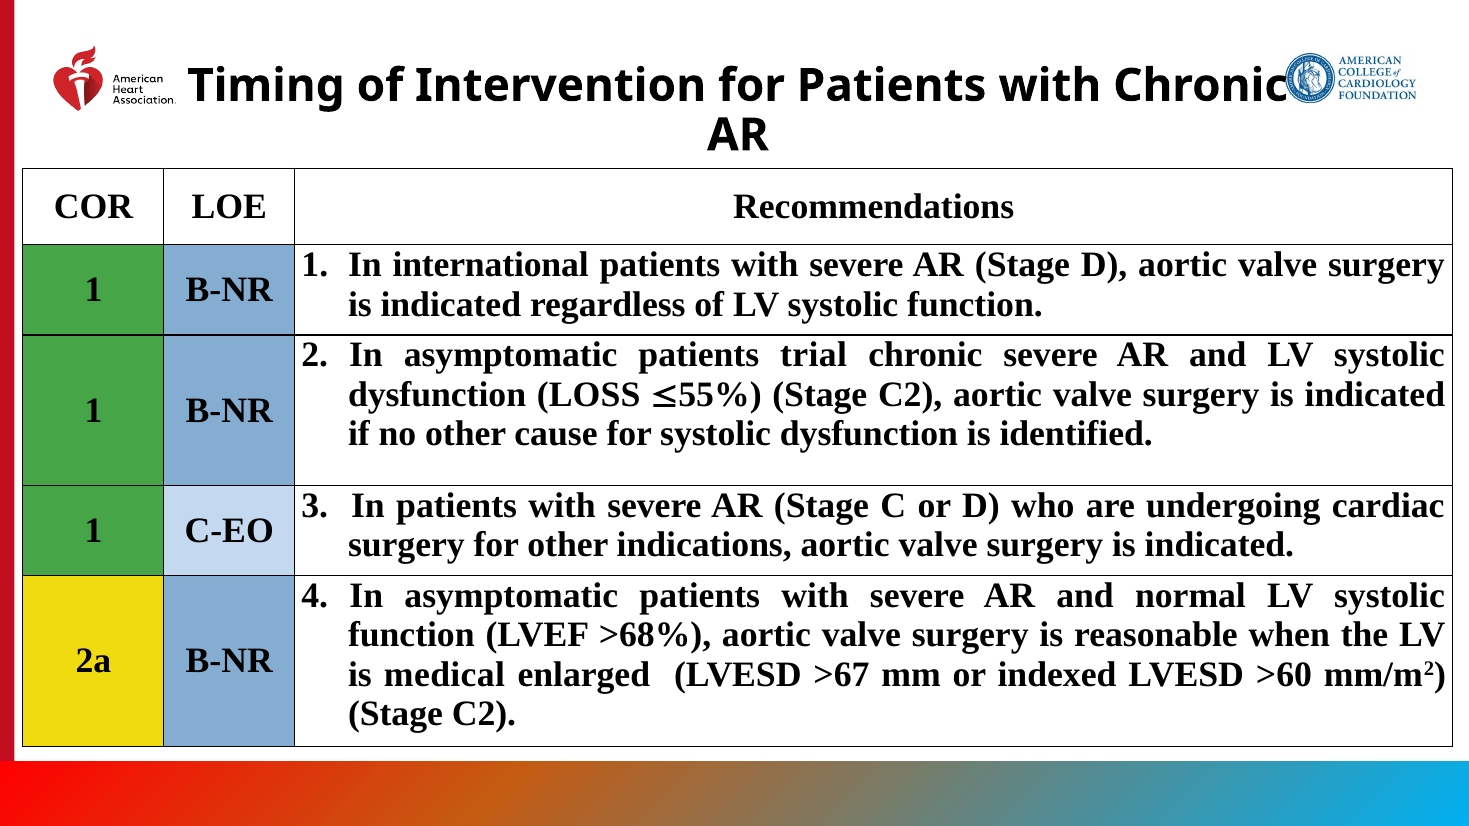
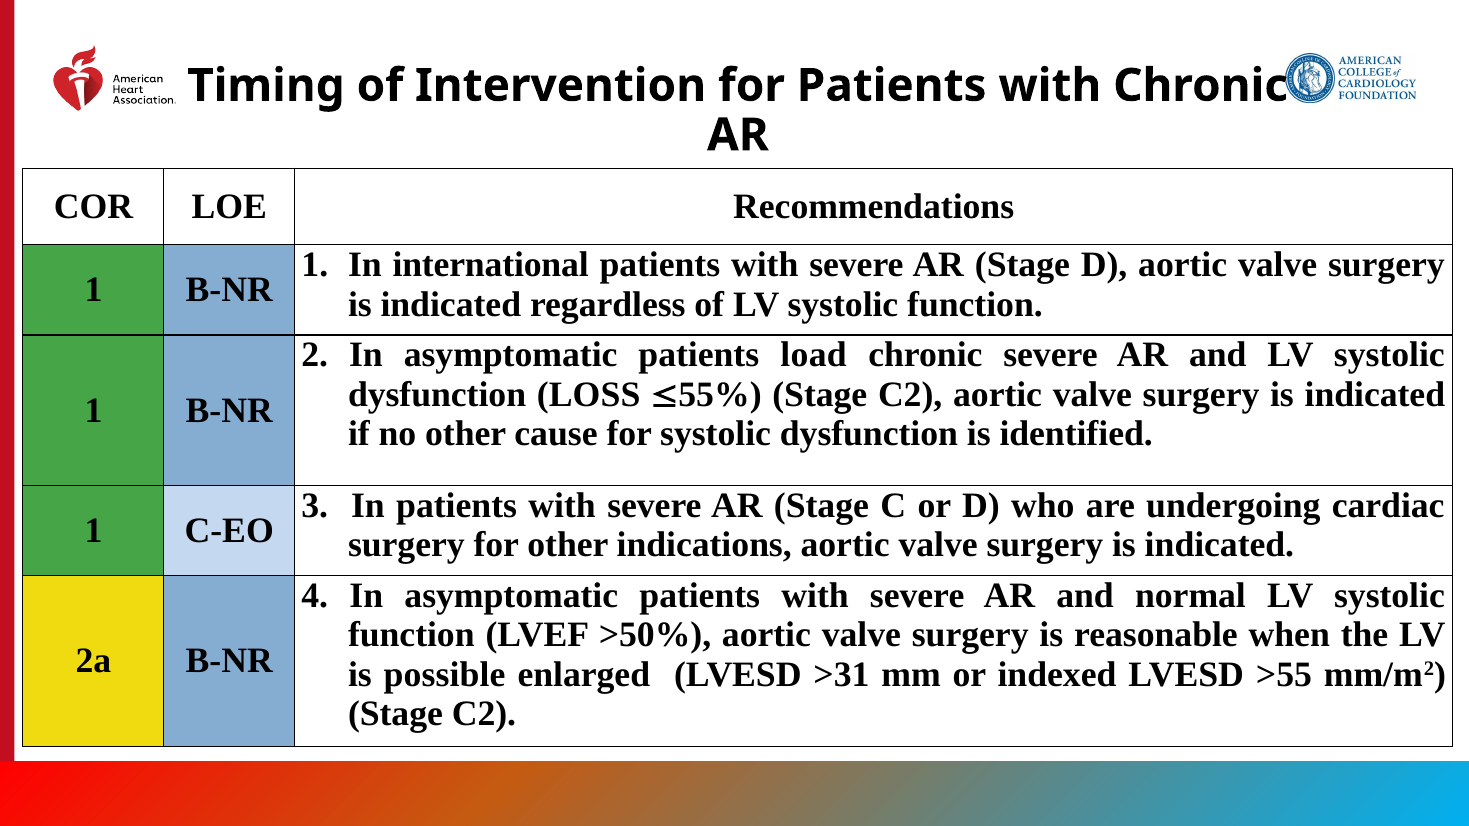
trial: trial -> load (814, 355)
>68%: >68% -> >50% (655, 635)
medical: medical -> possible (445, 675)
>67: >67 -> >31 (841, 675)
>60: >60 -> >55 (1284, 675)
